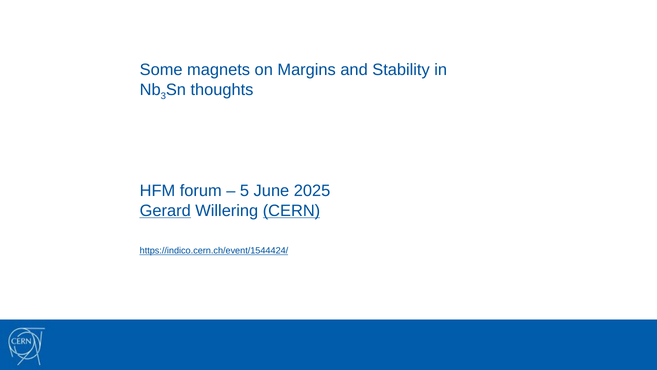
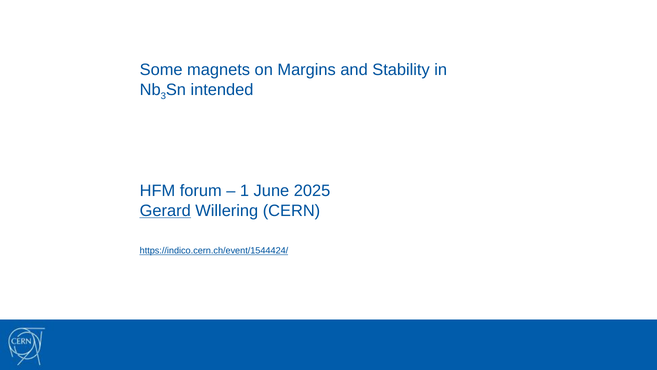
thoughts: thoughts -> intended (222, 89)
5: 5 -> 1 (245, 191)
CERN underline: present -> none (291, 210)
